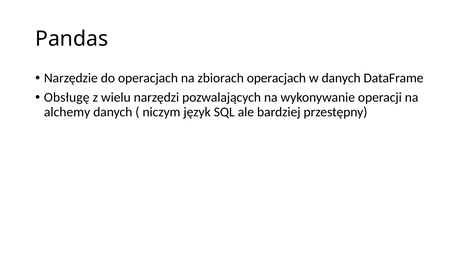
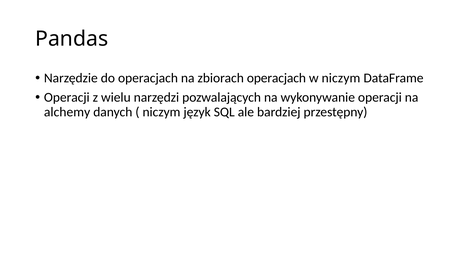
w danych: danych -> niczym (341, 78)
Obsługę: Obsługę -> Operacji (67, 98)
